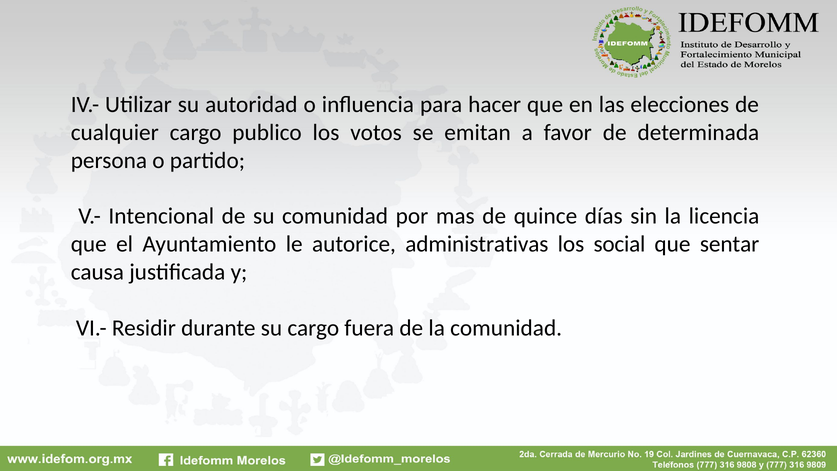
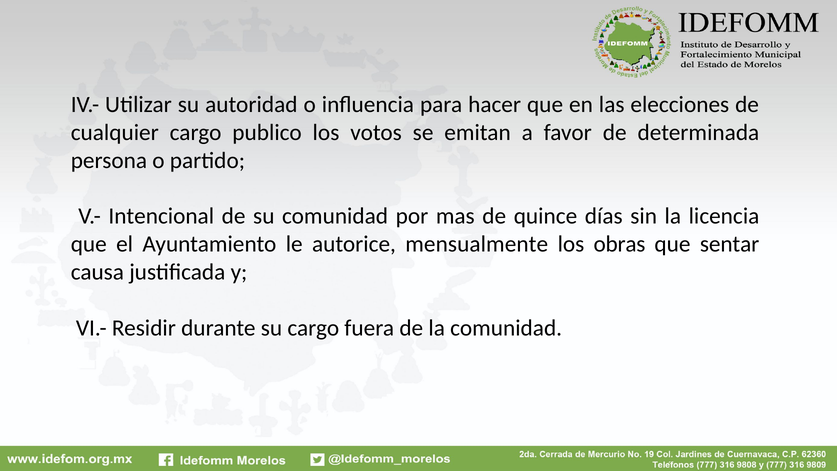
administrativas: administrativas -> mensualmente (477, 244)
social: social -> obras (619, 244)
